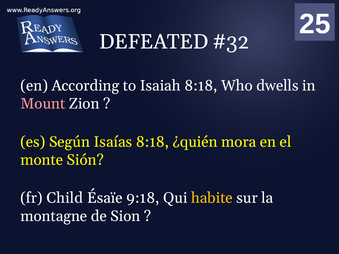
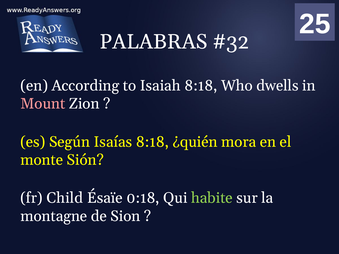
DEFEATED: DEFEATED -> PALABRAS (154, 42)
9:18: 9:18 -> 0:18 (143, 198)
habite colour: yellow -> light green (212, 198)
